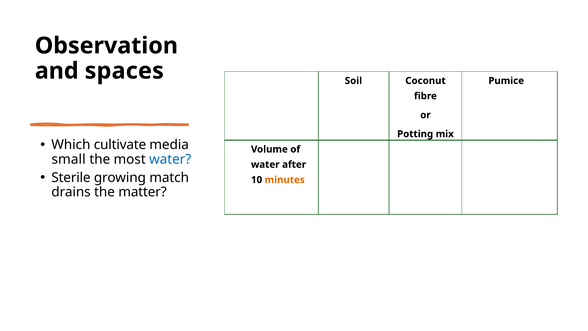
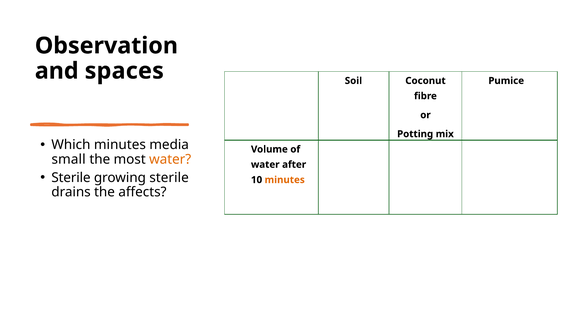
Which cultivate: cultivate -> minutes (120, 145)
water colour: blue -> orange (170, 159)
growing match: match -> sterile (169, 178)
matter: matter -> affects (142, 192)
